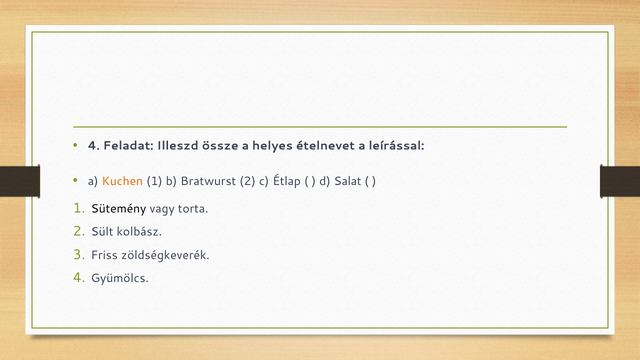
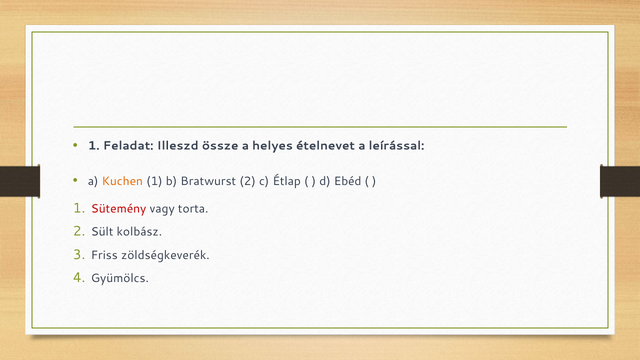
4: 4 -> 1 (94, 146)
Salat: Salat -> Ebéd (348, 181)
Sütemény colour: black -> red (119, 209)
